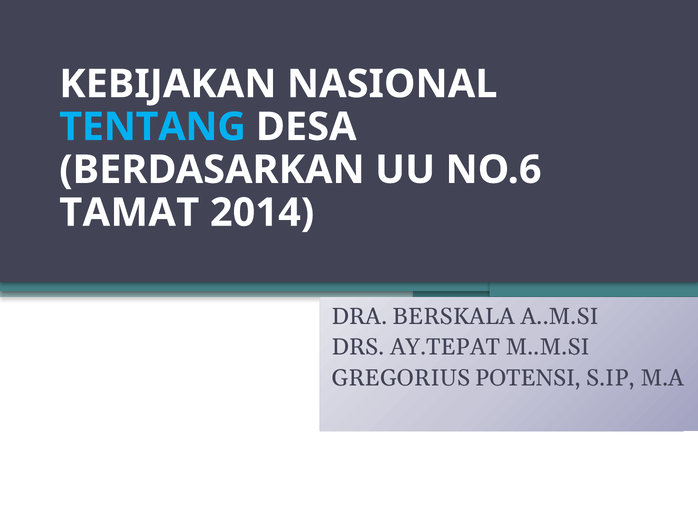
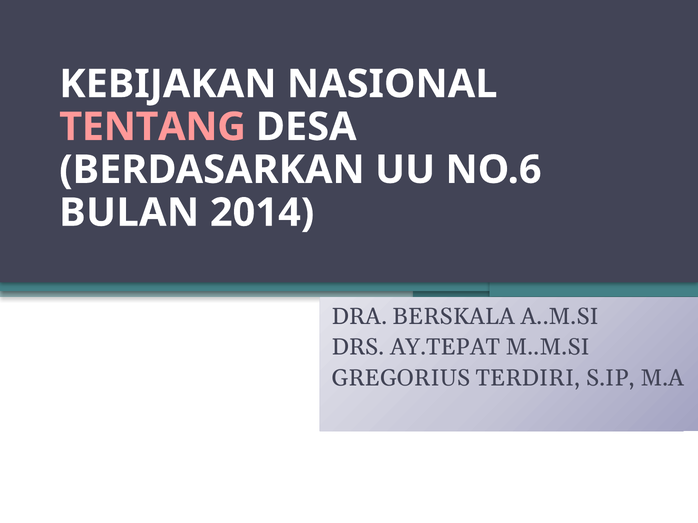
TENTANG colour: light blue -> pink (153, 127)
TAMAT: TAMAT -> BULAN (129, 213)
POTENSI: POTENSI -> TERDIRI (528, 378)
